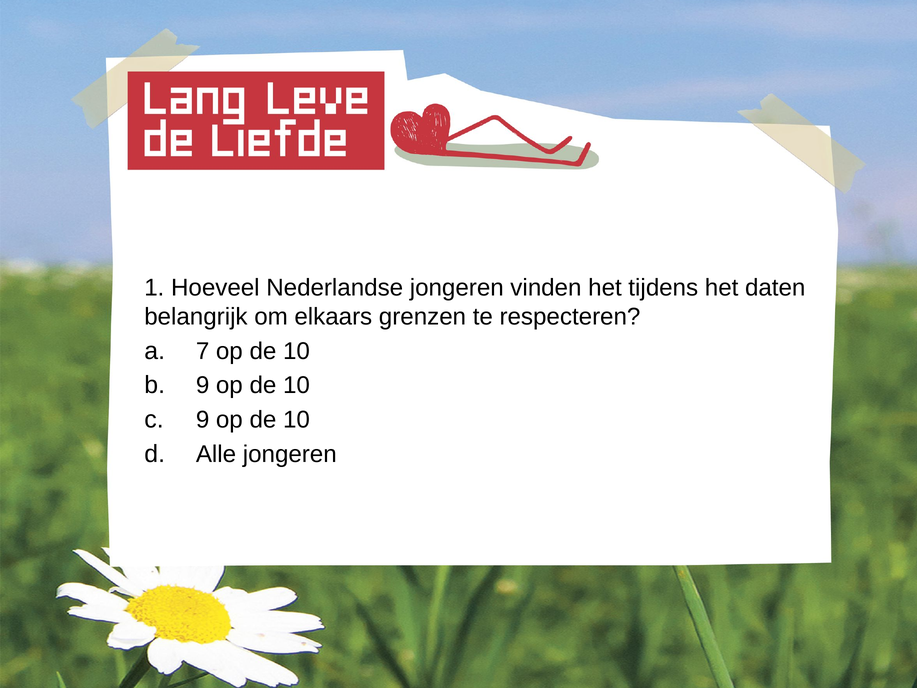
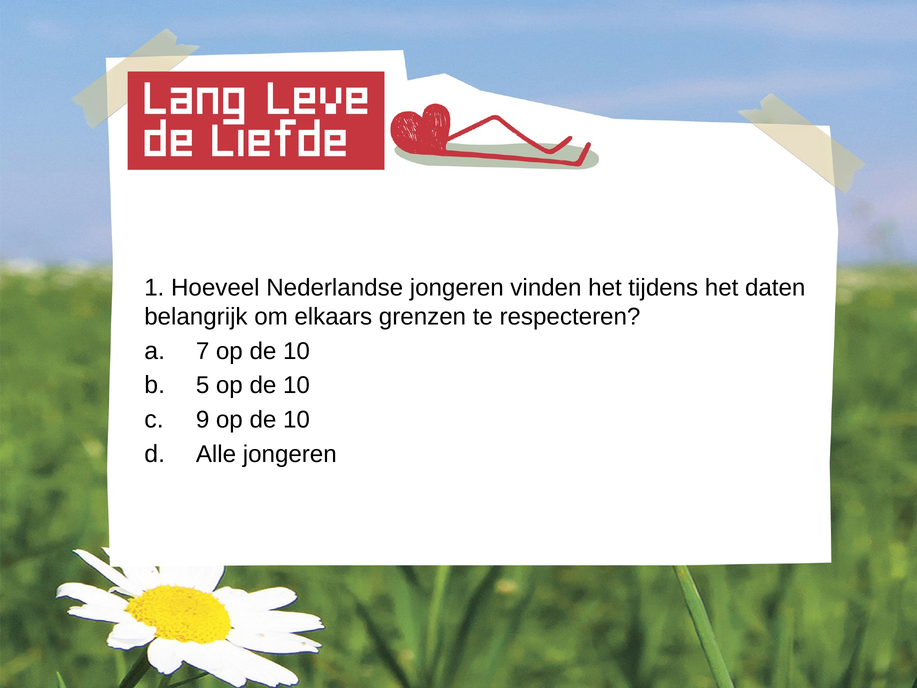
9: 9 -> 5 (203, 385)
